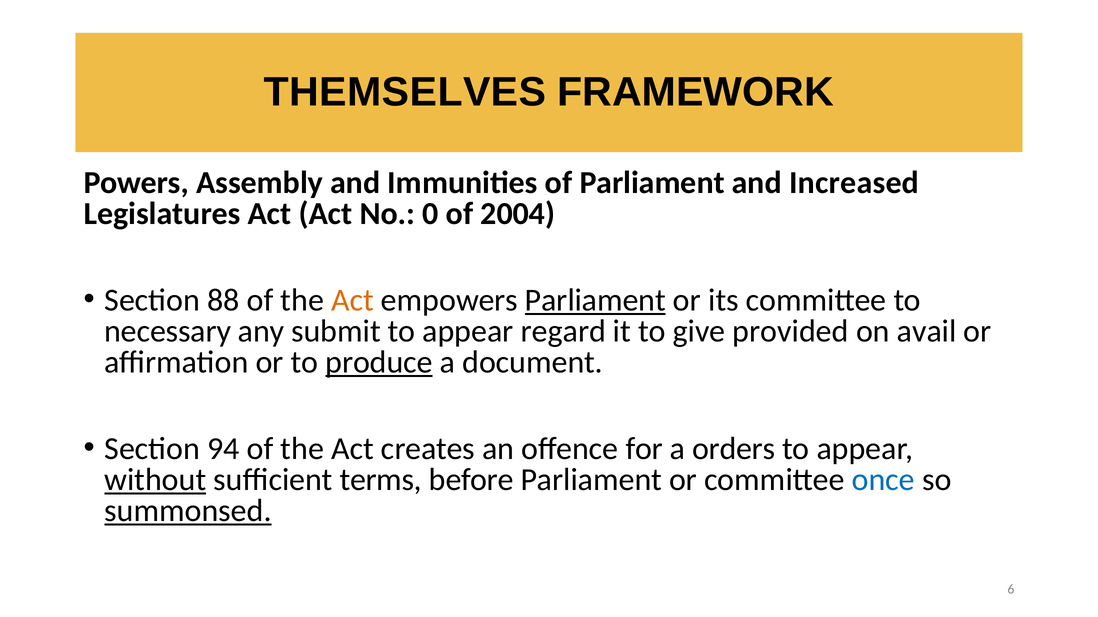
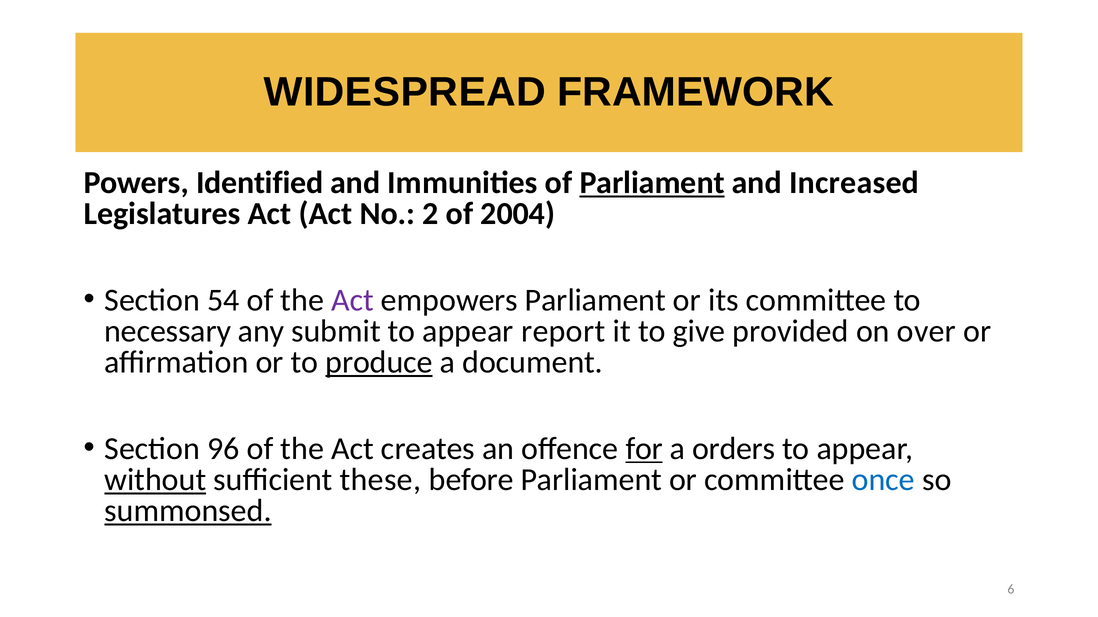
THEMSELVES: THEMSELVES -> WIDESPREAD (405, 92)
Assembly: Assembly -> Identified (260, 183)
Parliament underline: none -> present (652, 183)
0: 0 -> 2 (431, 214)
88: 88 -> 54 (223, 300)
Act colour: orange -> purple (352, 300)
Parliament underline: present -> none (595, 300)
regard: regard -> report (563, 332)
avail: avail -> over (926, 332)
94: 94 -> 96 (223, 449)
for underline: none -> present (644, 449)
terms: terms -> these (380, 480)
